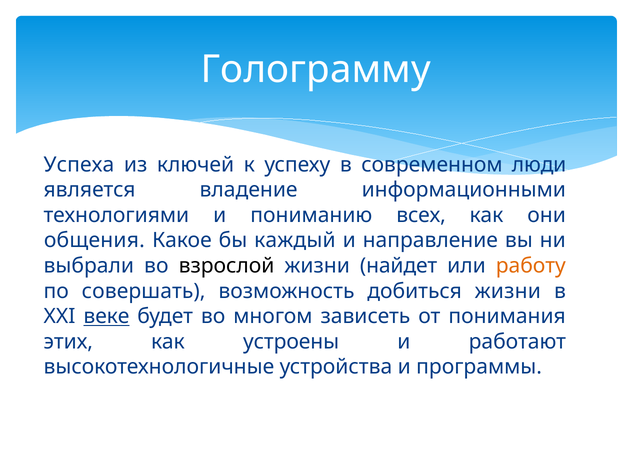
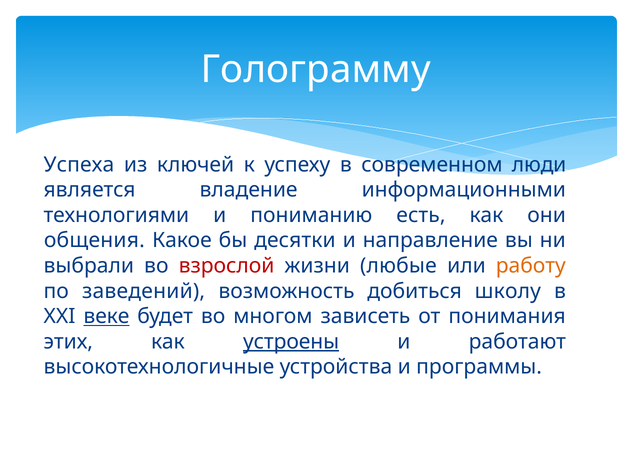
всех: всех -> есть (421, 215)
каждый: каждый -> десятки (295, 241)
взрослой colour: black -> red (227, 266)
найдет: найдет -> любые (398, 266)
совершать: совершать -> заведений (144, 291)
добиться жизни: жизни -> школу (508, 291)
устроены underline: none -> present (291, 342)
